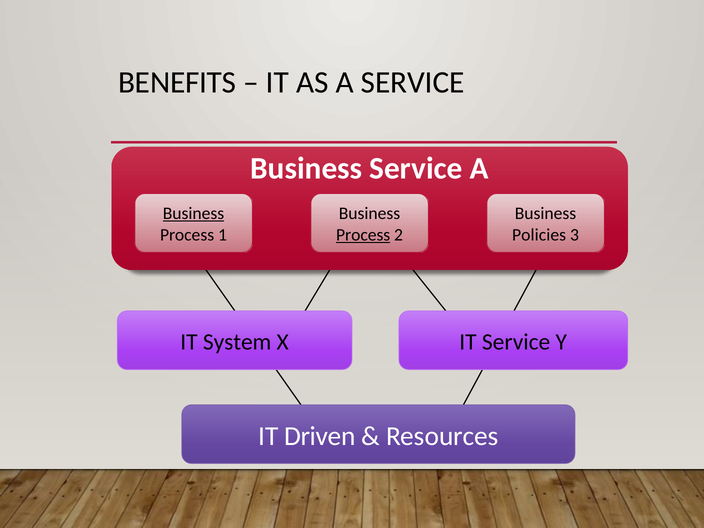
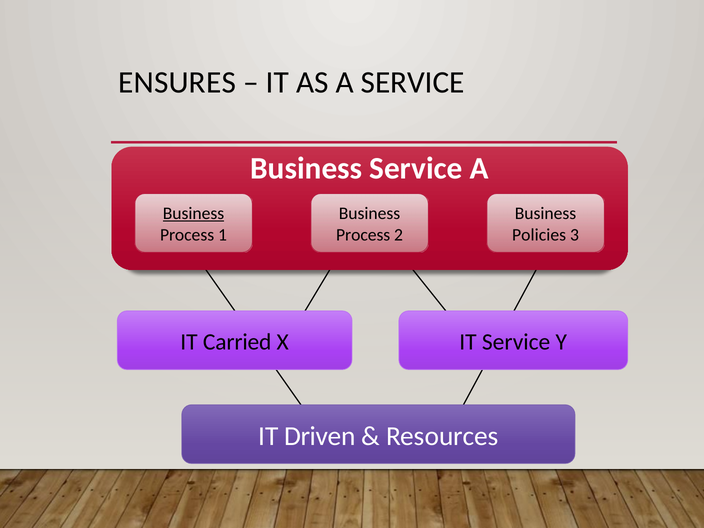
BENEFITS: BENEFITS -> ENSURES (177, 82)
Process underline: present -> none (363, 235)
System: System -> Carried (237, 342)
